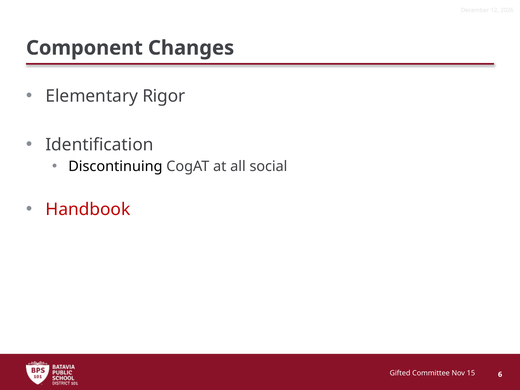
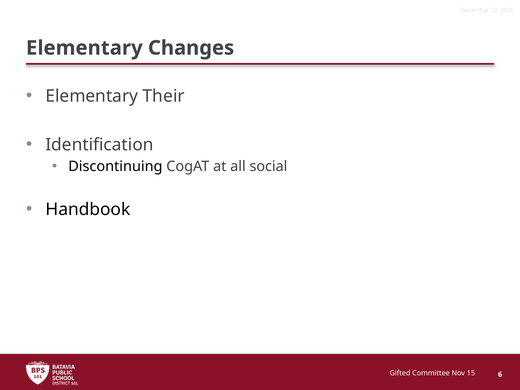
Component: Component -> Elementary (84, 48)
Rigor: Rigor -> Their (164, 96)
Handbook colour: red -> black (88, 209)
